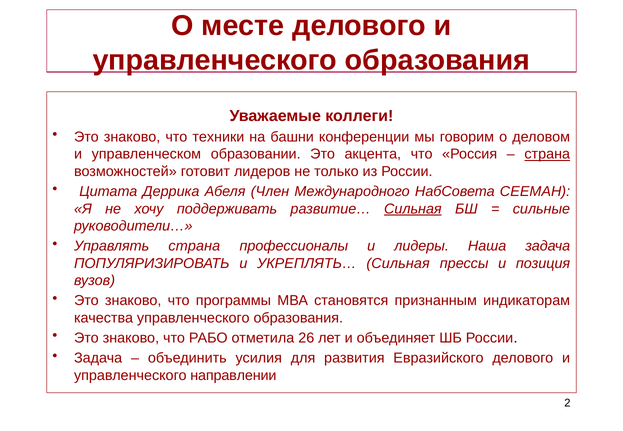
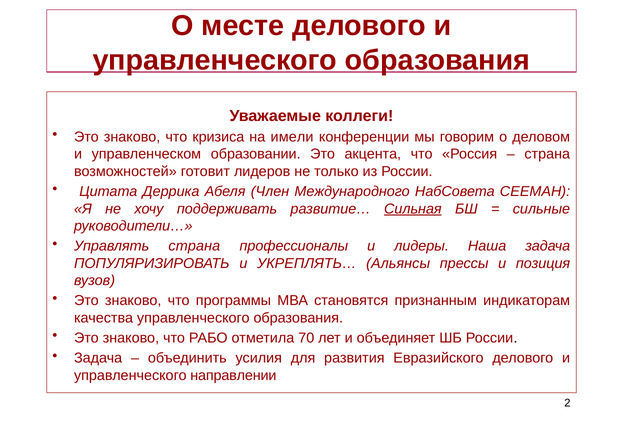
техники: техники -> кризиса (218, 137)
башни: башни -> имели (292, 137)
страна underline: present -> none (547, 154)
УКРЕПЛЯТЬ… Сильная: Сильная -> Альянсы (398, 264)
26: 26 -> 70 (306, 338)
